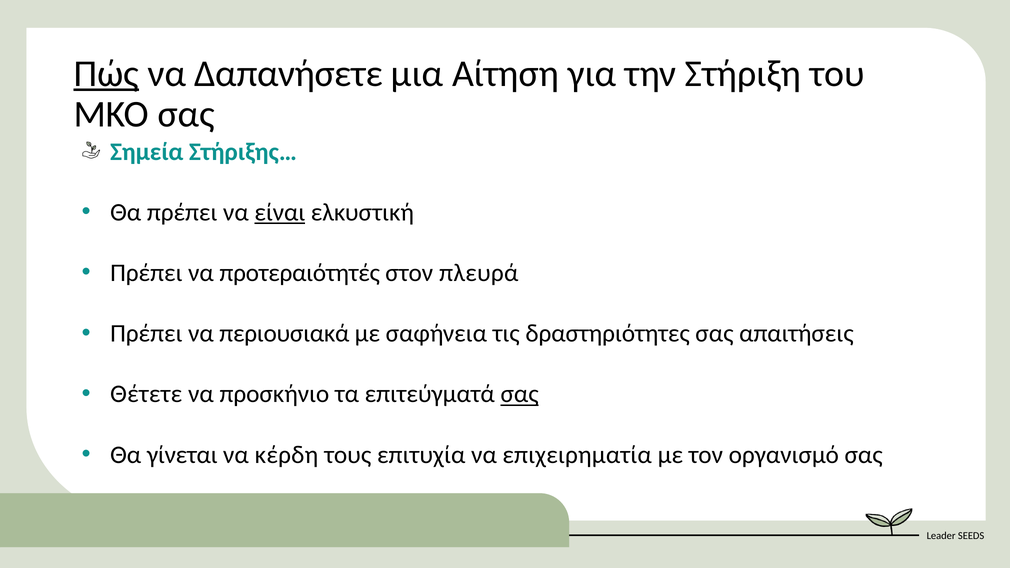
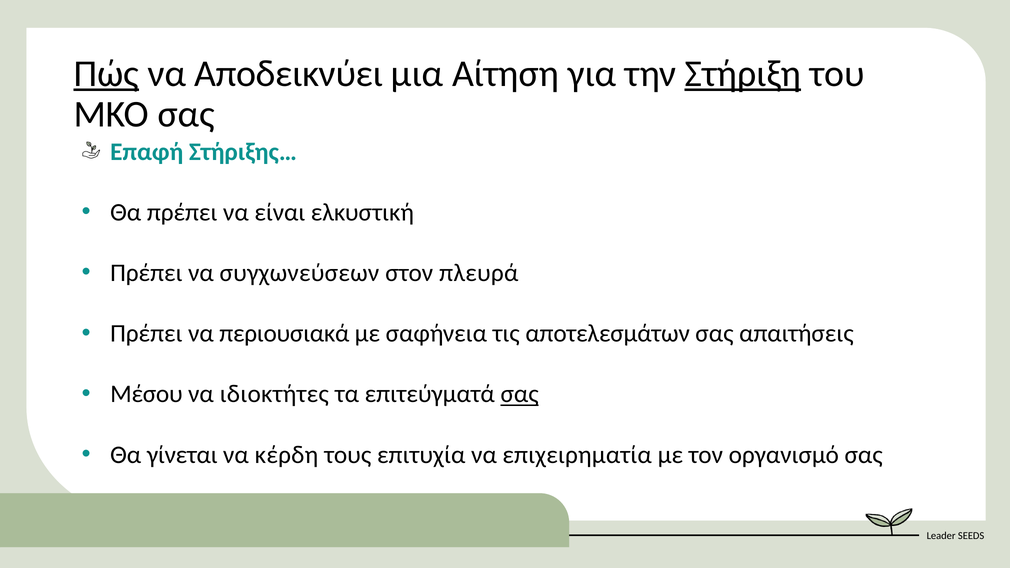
Δαπανήσετε: Δαπανήσετε -> Αποδεικνύει (289, 74)
Στήριξη underline: none -> present (743, 74)
Σημεία: Σημεία -> Επαφή (147, 152)
είναι underline: present -> none (280, 212)
προτεραιότητές: προτεραιότητές -> συγχωνεύσεων (299, 273)
δραστηριότητες: δραστηριότητες -> αποτελεσμάτων (608, 334)
Θέτετε: Θέτετε -> Μέσου (146, 394)
προσκήνιο: προσκήνιο -> ιδιοκτήτες (274, 394)
